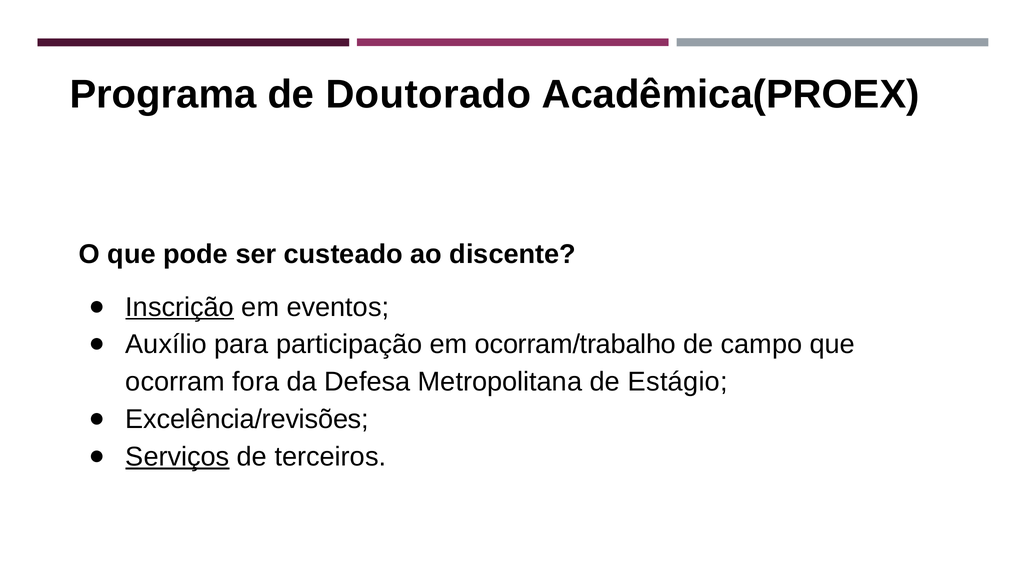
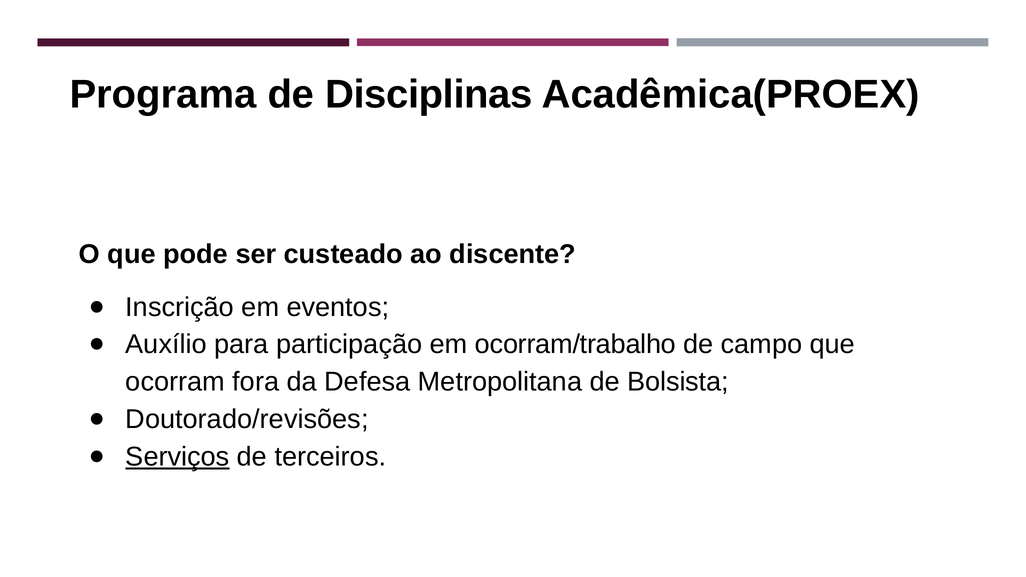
Doutorado: Doutorado -> Disciplinas (429, 94)
Inscrição underline: present -> none (180, 307)
Estágio: Estágio -> Bolsista (678, 382)
Excelência/revisões: Excelência/revisões -> Doutorado/revisões (247, 420)
